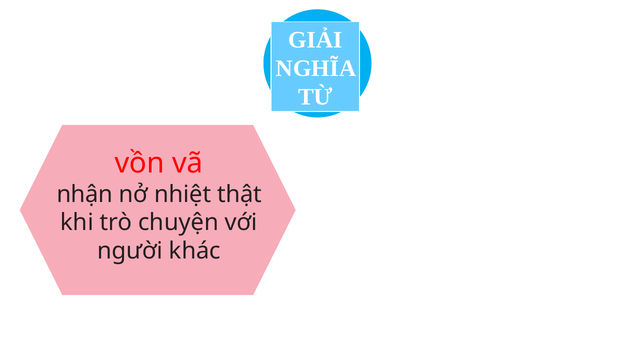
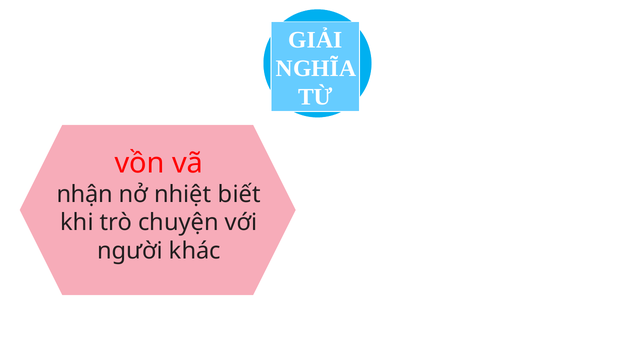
thật: thật -> biết (239, 194)
